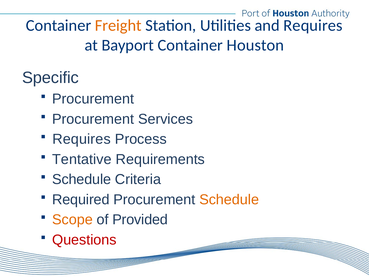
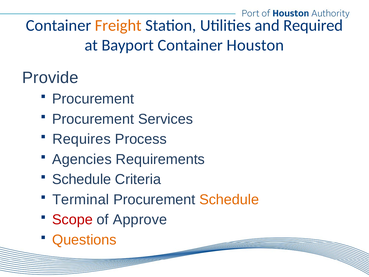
and Requires: Requires -> Required (313, 25)
Specific: Specific -> Provide (50, 78)
Tentative: Tentative -> Agencies (82, 159)
Required: Required -> Terminal (81, 199)
Scope colour: orange -> red (72, 219)
Provided: Provided -> Approve (140, 219)
Questions colour: red -> orange (84, 240)
